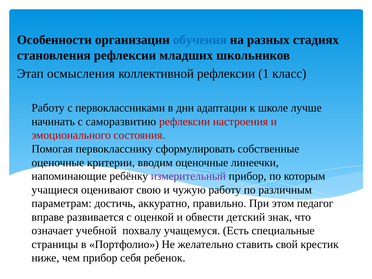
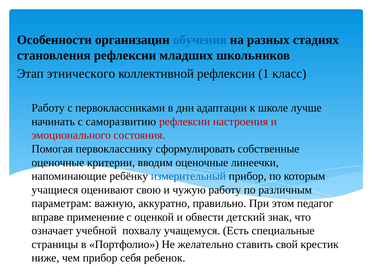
осмысления: осмысления -> этнического (81, 74)
измерительный colour: purple -> blue (188, 176)
достичь: достичь -> важную (115, 203)
развивается: развивается -> применение (95, 217)
